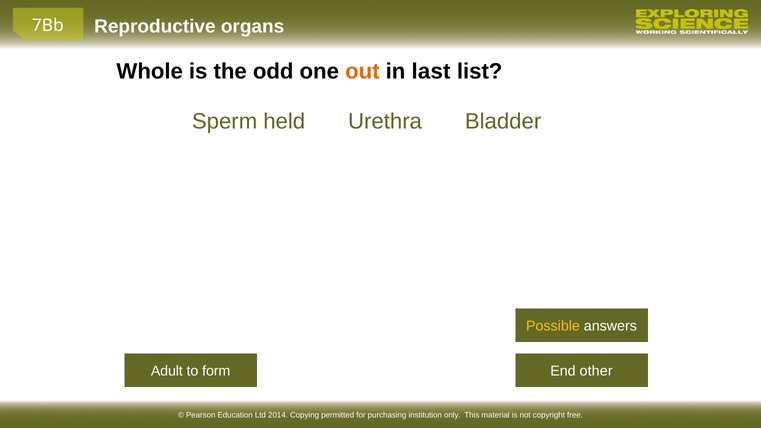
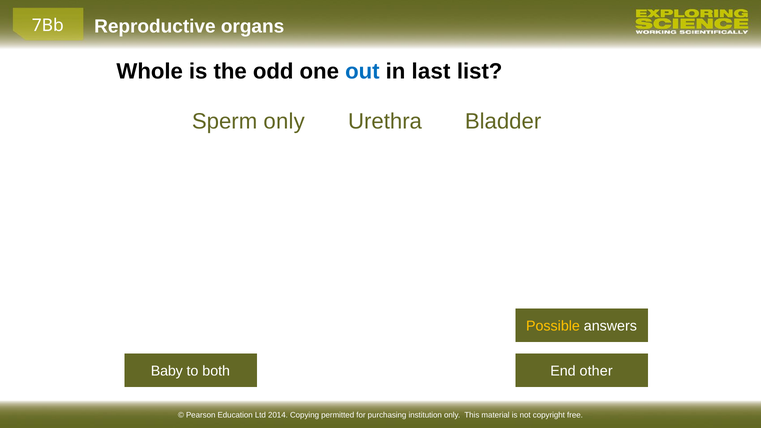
out colour: orange -> blue (362, 72)
Sperm held: held -> only (284, 122)
Adult: Adult -> Baby (167, 371)
form: form -> both (216, 371)
